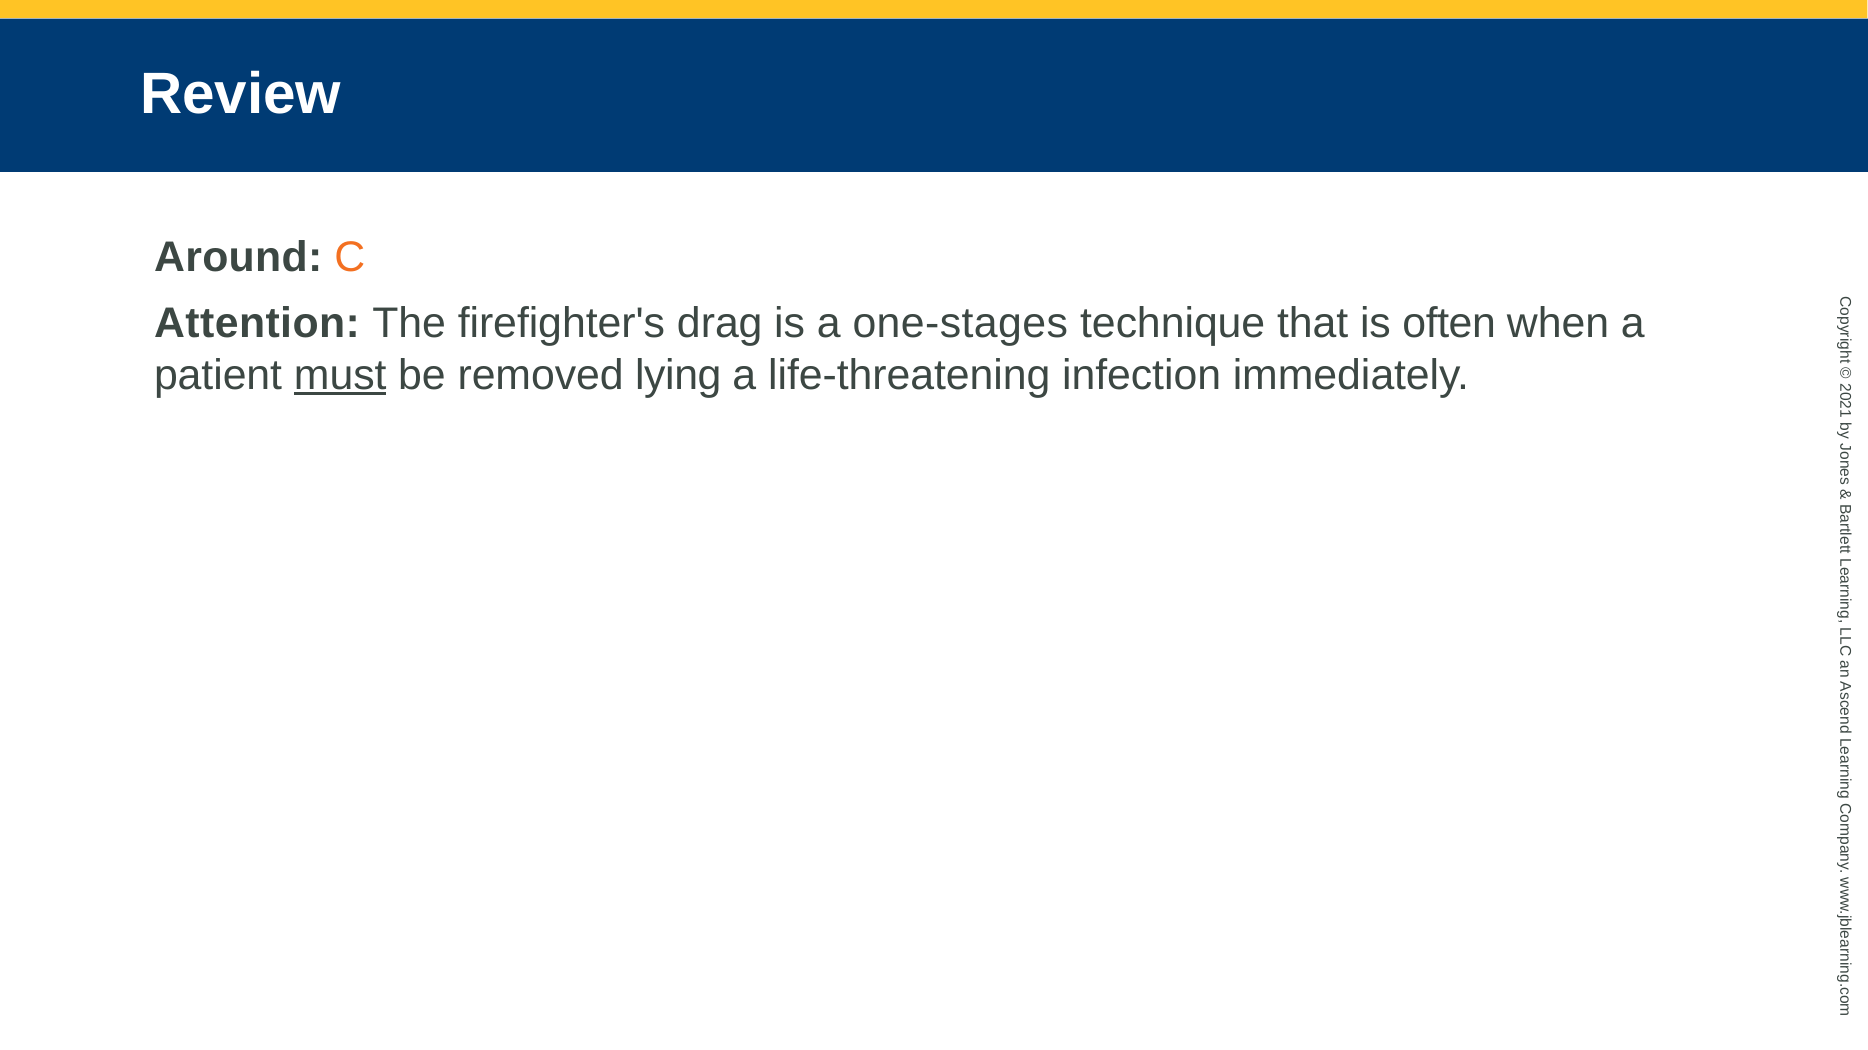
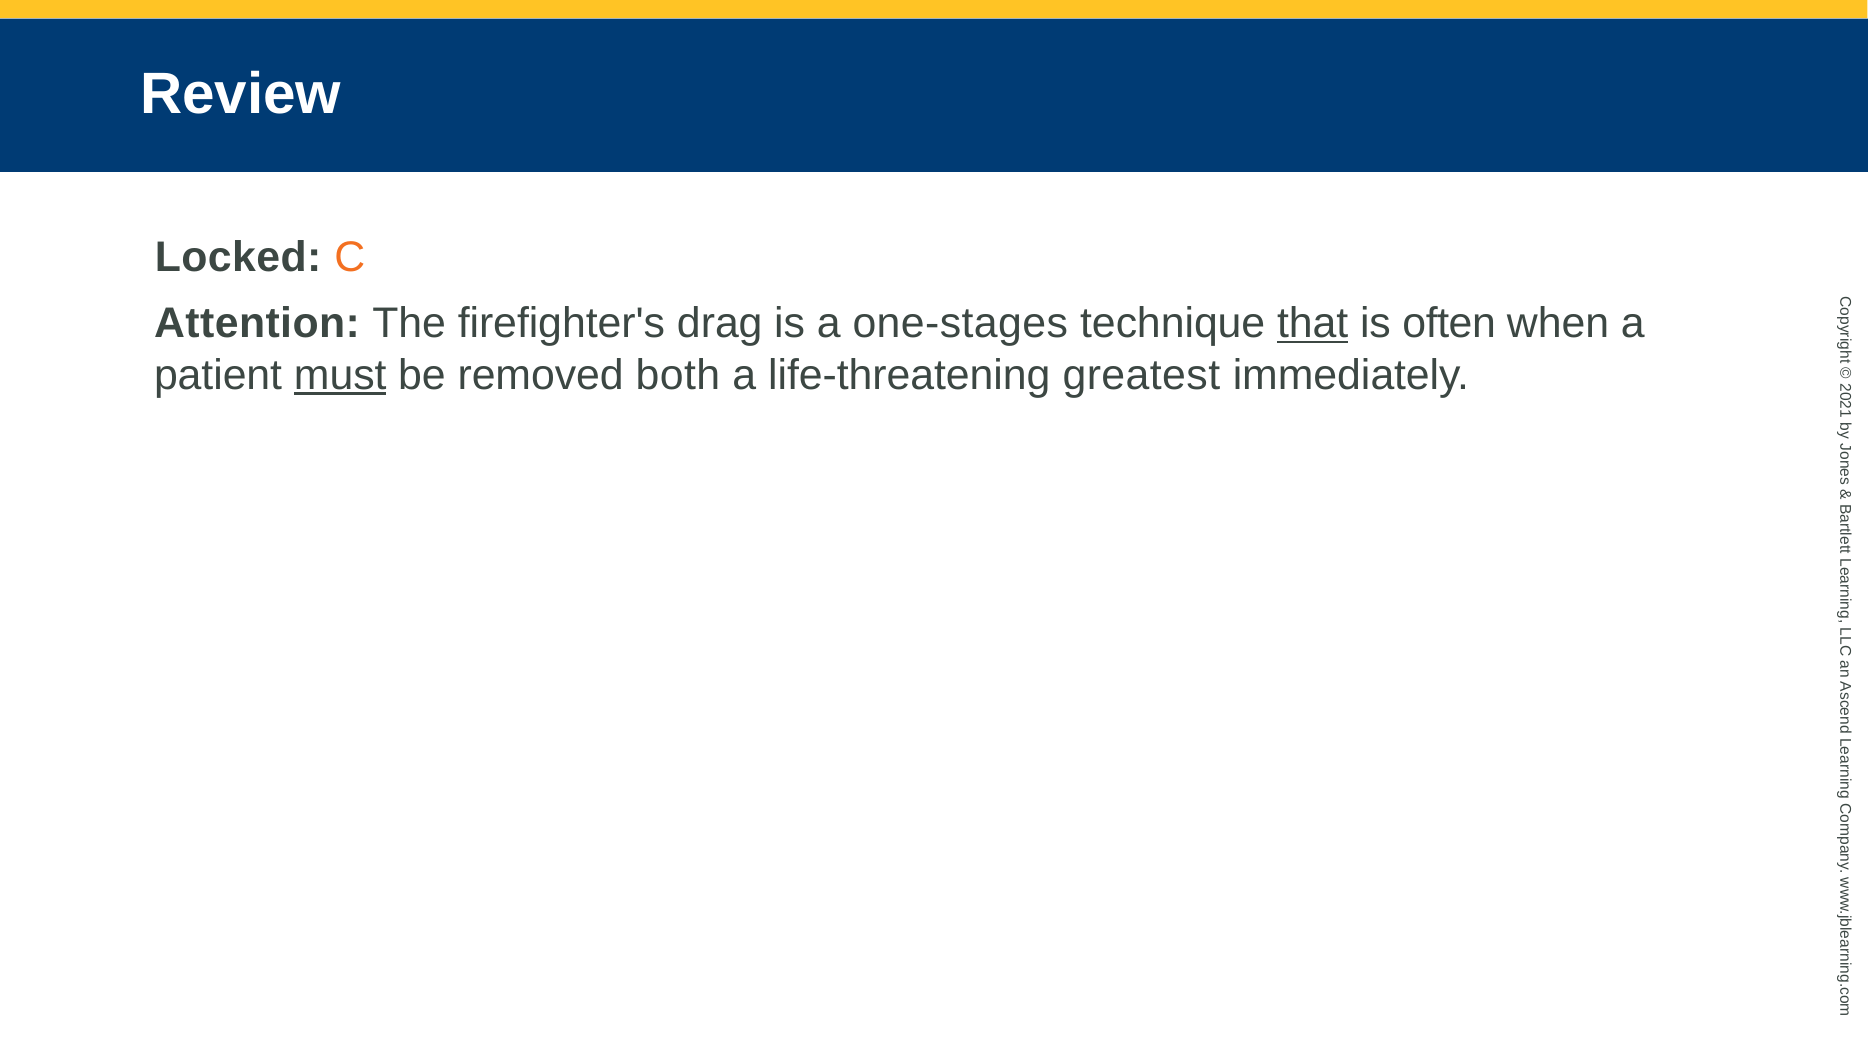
Around: Around -> Locked (238, 258)
that underline: none -> present (1313, 324)
lying: lying -> both (678, 375)
infection: infection -> greatest (1141, 375)
